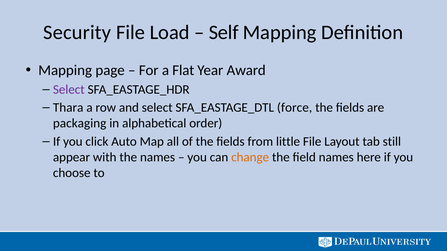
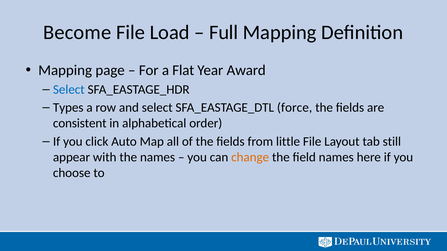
Security: Security -> Become (77, 32)
Self: Self -> Full (224, 32)
Select colour: purple -> blue (69, 90)
Thara: Thara -> Types (68, 108)
packaging: packaging -> consistent (80, 123)
